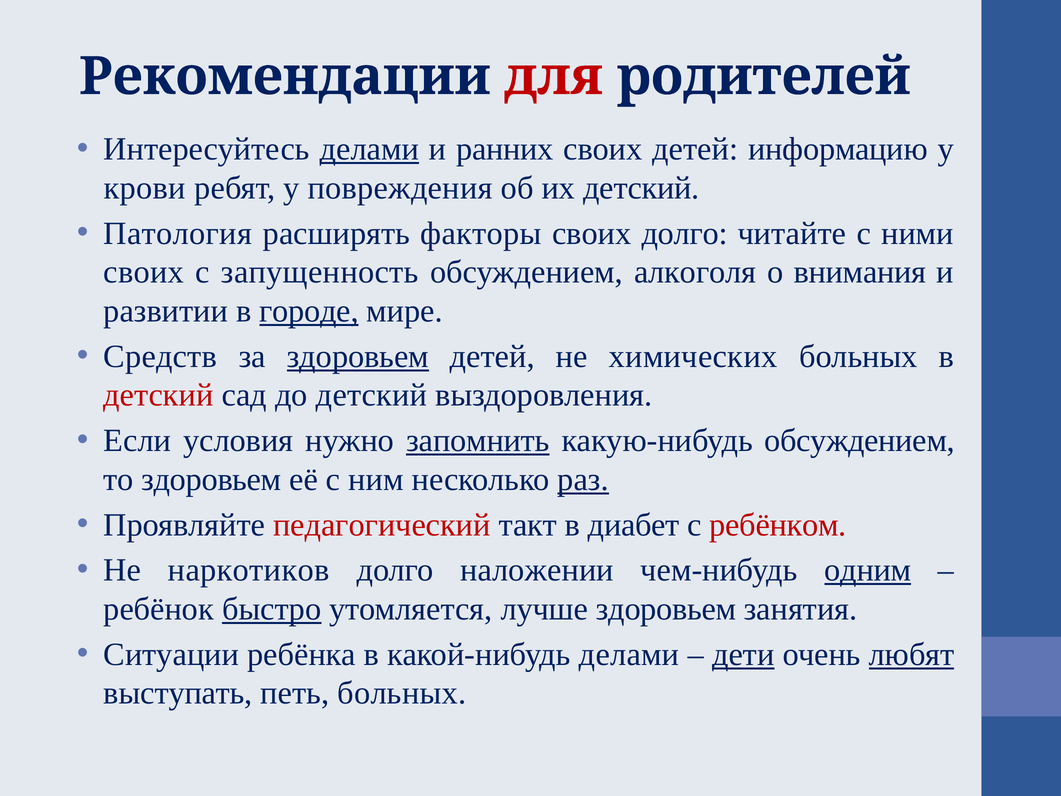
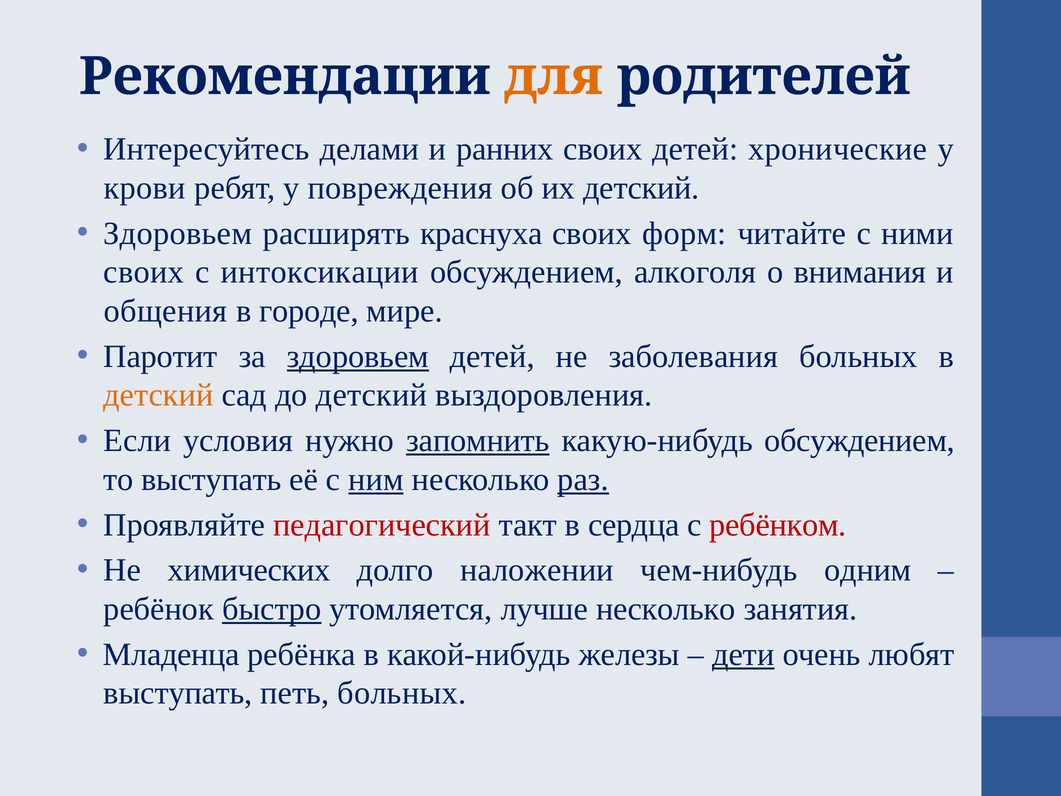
для colour: red -> orange (554, 77)
делами underline: present -> none (369, 149)
информацию: информацию -> хронические (838, 149)
Патология: Патология -> Здоровьем (178, 233)
факторы: факторы -> краснуха (481, 233)
своих долго: долго -> форм (684, 233)
запущенность: запущенность -> интоксикации (320, 272)
развитии: развитии -> общения (166, 311)
городе underline: present -> none (309, 311)
Средств: Средств -> Паротит (161, 356)
химических: химических -> заболевания (693, 356)
детский colour: red -> orange (158, 395)
то здоровьем: здоровьем -> выступать (211, 479)
ним underline: none -> present (376, 479)
диабет: диабет -> сердца (634, 525)
наркотиков: наркотиков -> химических (249, 570)
одним underline: present -> none (868, 570)
лучше здоровьем: здоровьем -> несколько (666, 609)
Ситуации: Ситуации -> Младенца (171, 654)
какой-нибудь делами: делами -> железы (629, 654)
любят underline: present -> none (912, 654)
